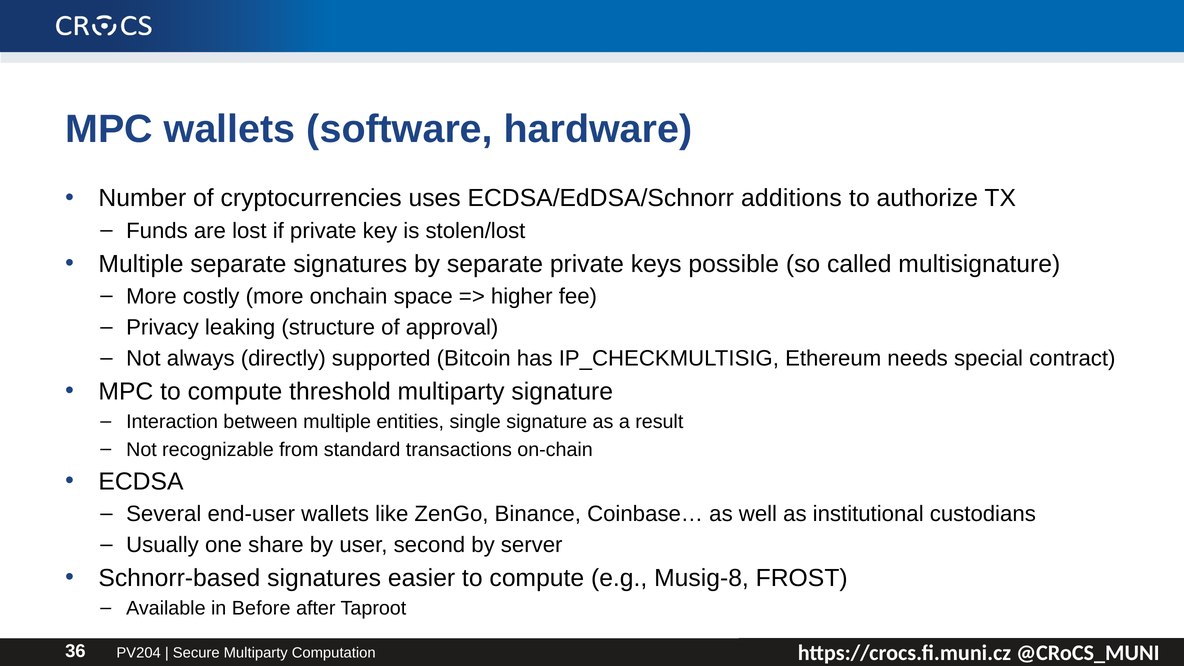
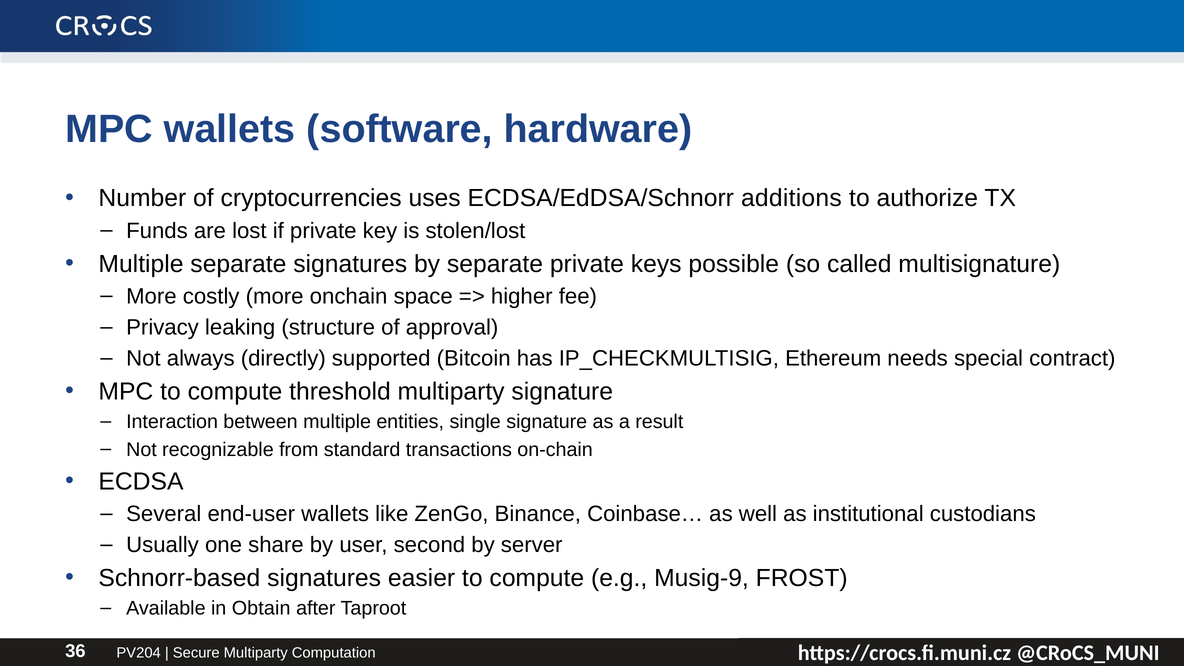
Musig-8: Musig-8 -> Musig-9 (701, 578)
Before: Before -> Obtain (261, 608)
